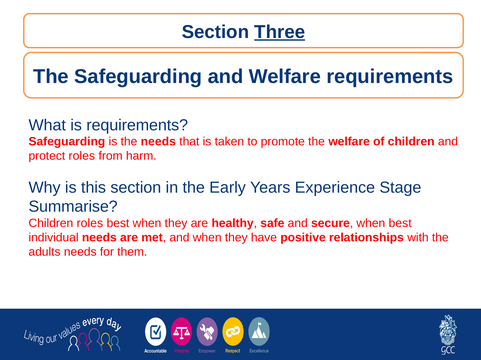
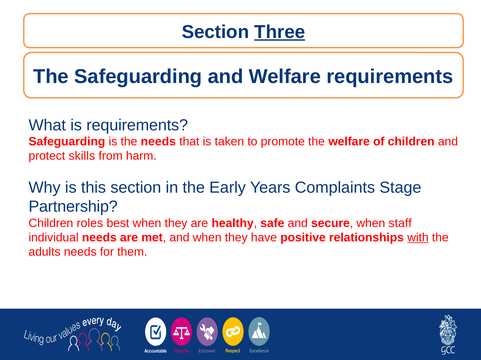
protect roles: roles -> skills (82, 156)
Experience: Experience -> Complaints (335, 188)
Summarise: Summarise -> Partnership (73, 207)
when best: best -> staff (400, 224)
with underline: none -> present (418, 238)
